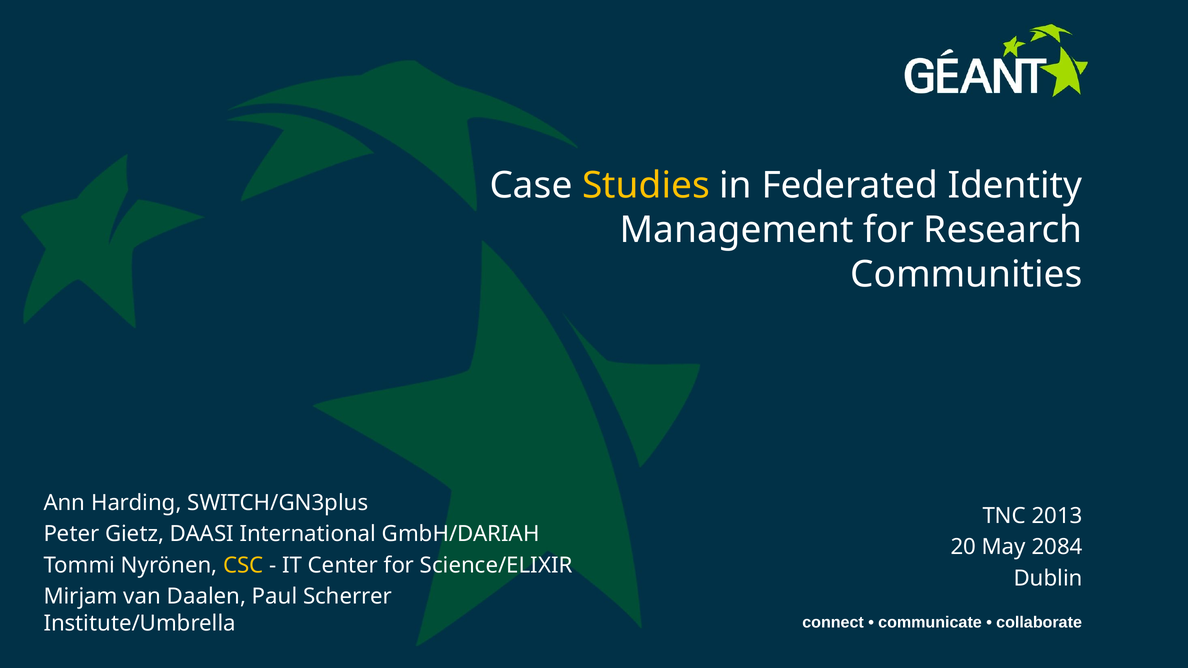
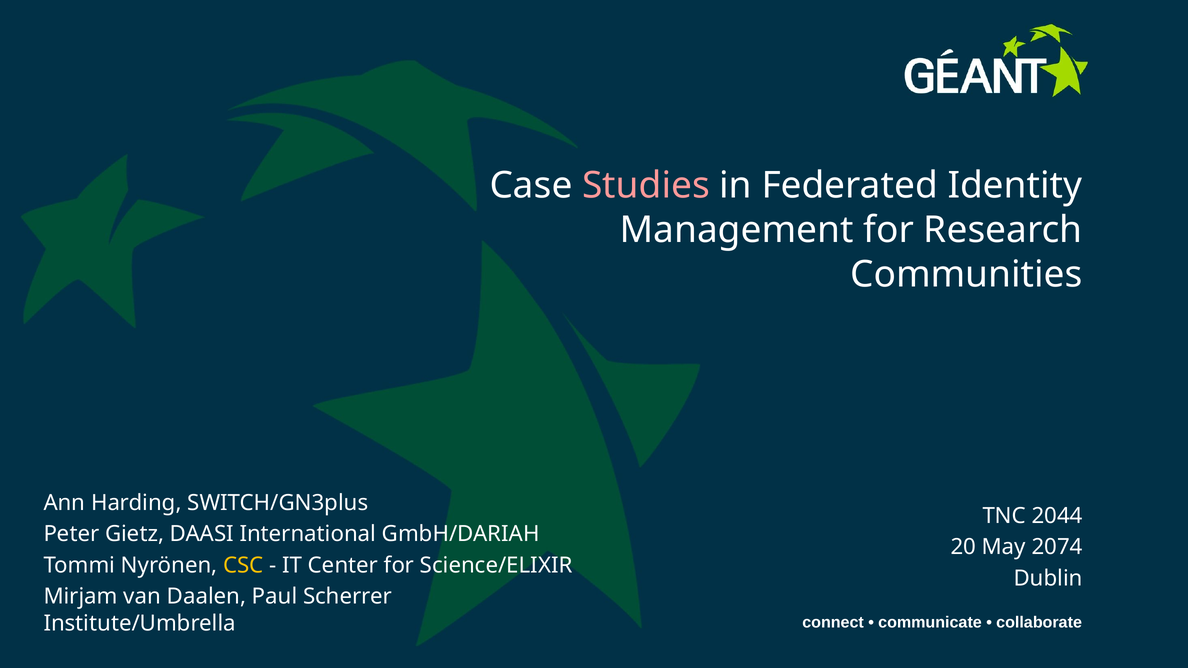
Studies colour: yellow -> pink (646, 186)
2013: 2013 -> 2044 (1057, 516)
2084: 2084 -> 2074 (1057, 547)
